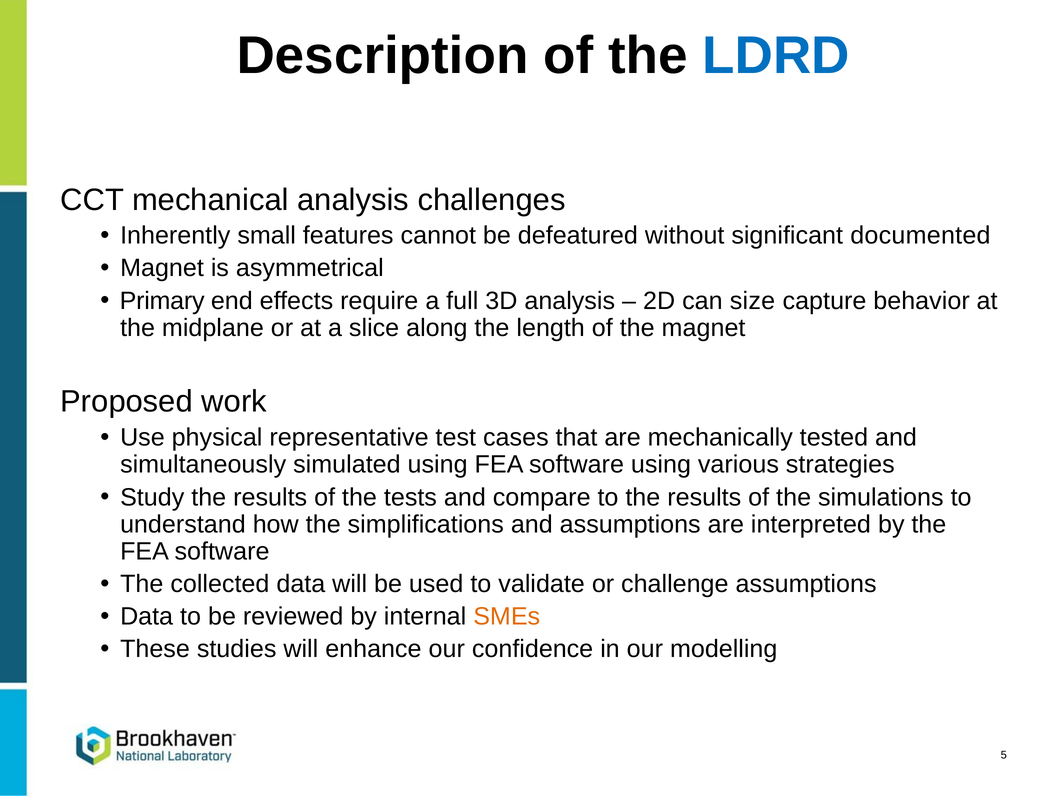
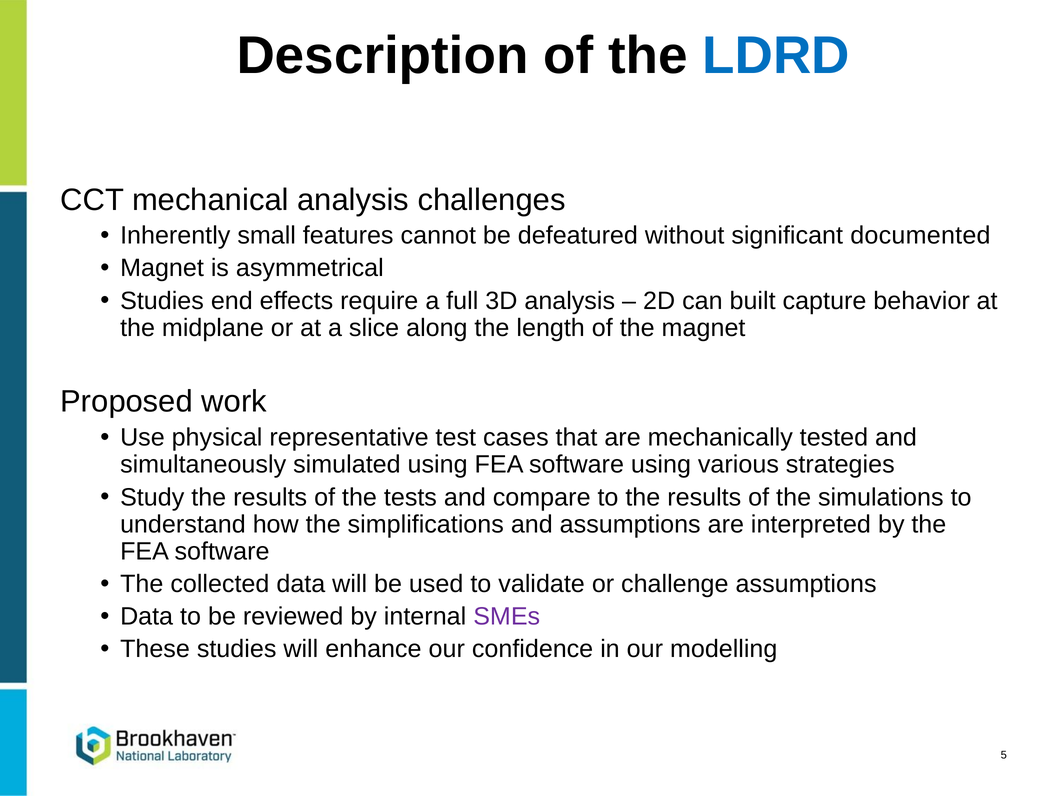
Primary: Primary -> Studies (162, 301)
size: size -> built (753, 301)
SMEs colour: orange -> purple (507, 617)
